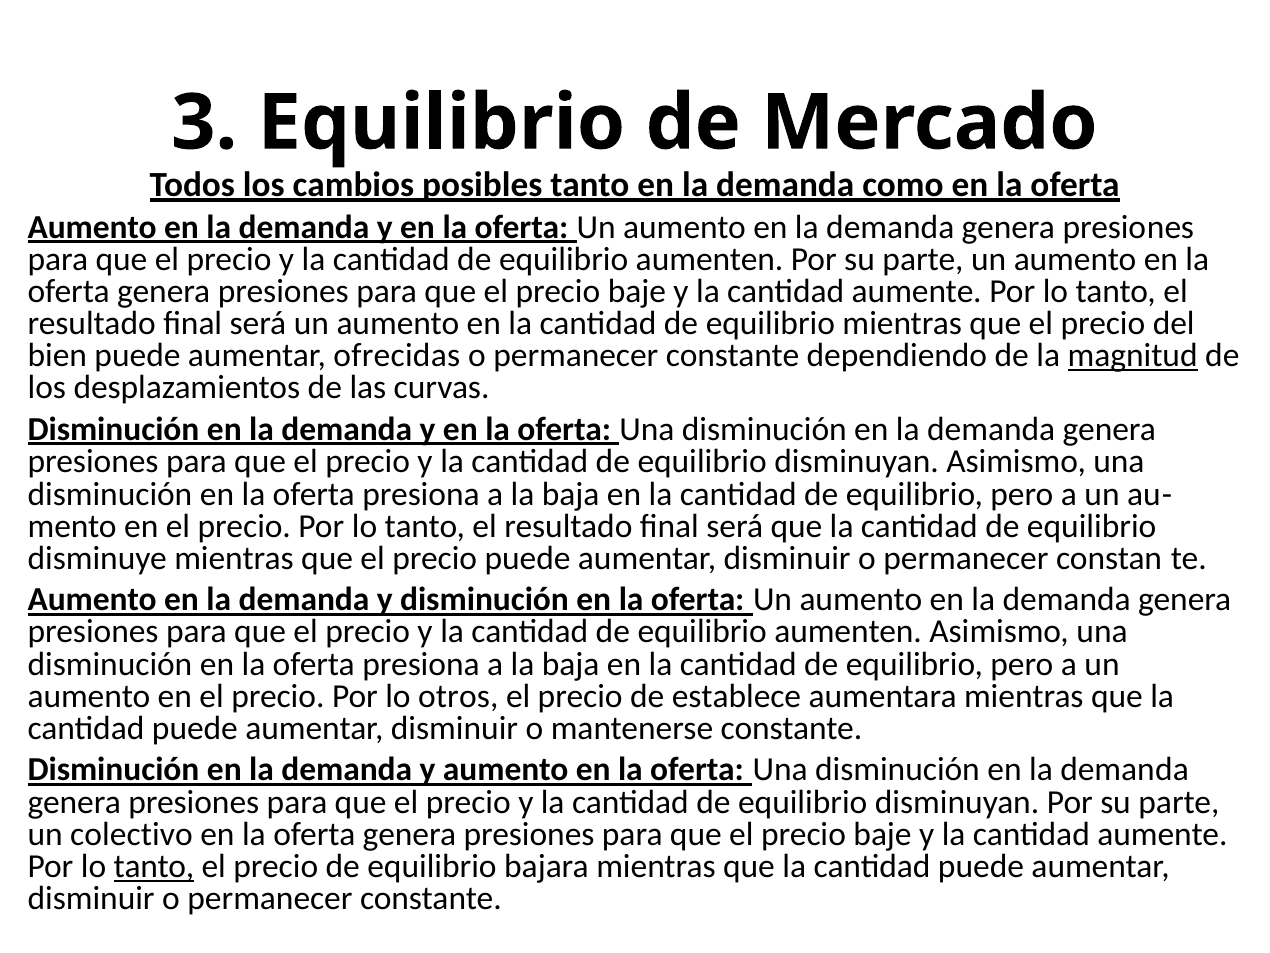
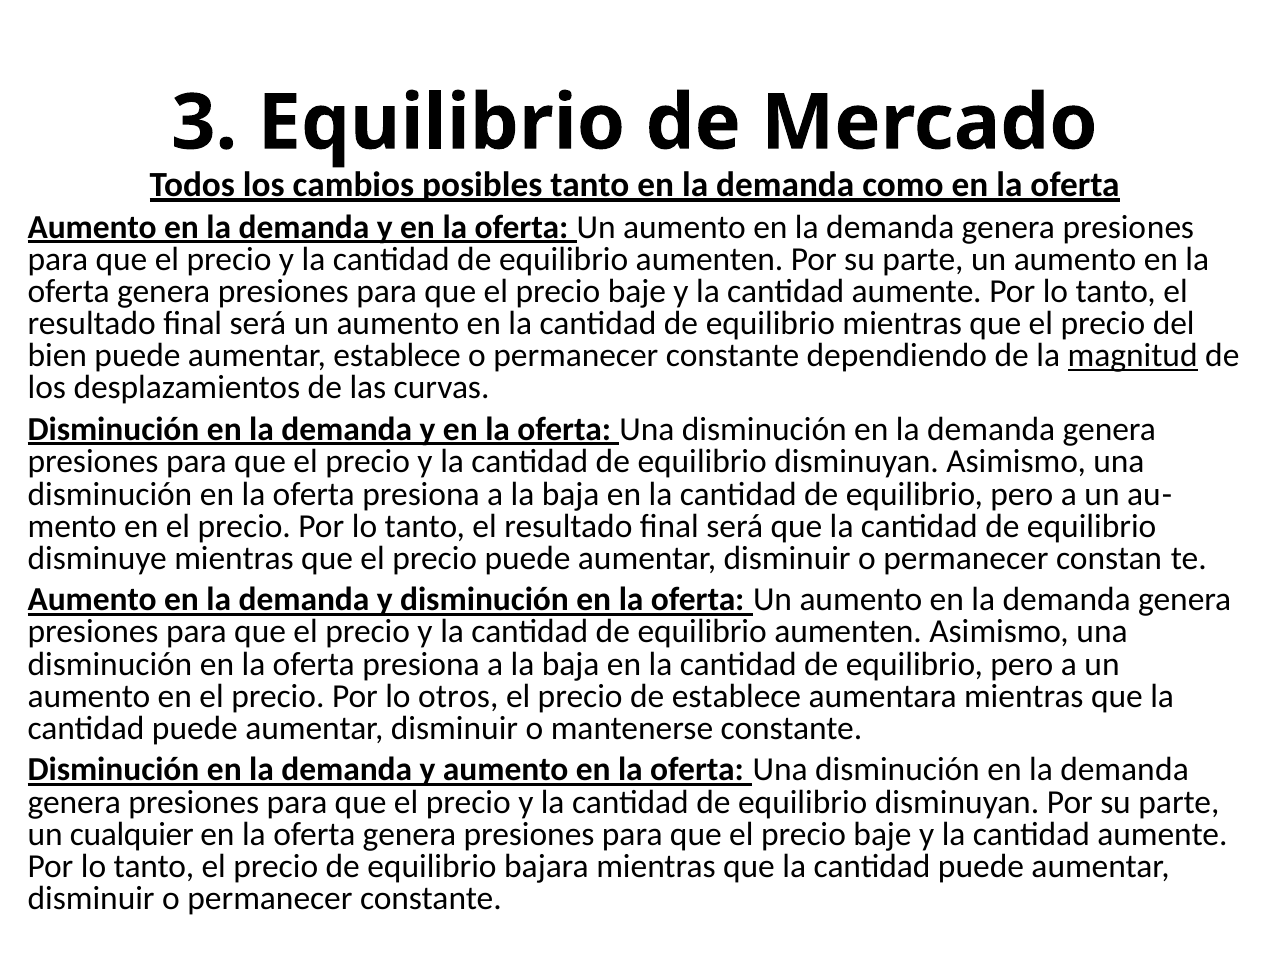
aumentar ofrecidas: ofrecidas -> establece (397, 355)
colectivo: colectivo -> cualquier (132, 834)
tanto underline: present -> none (154, 866)
